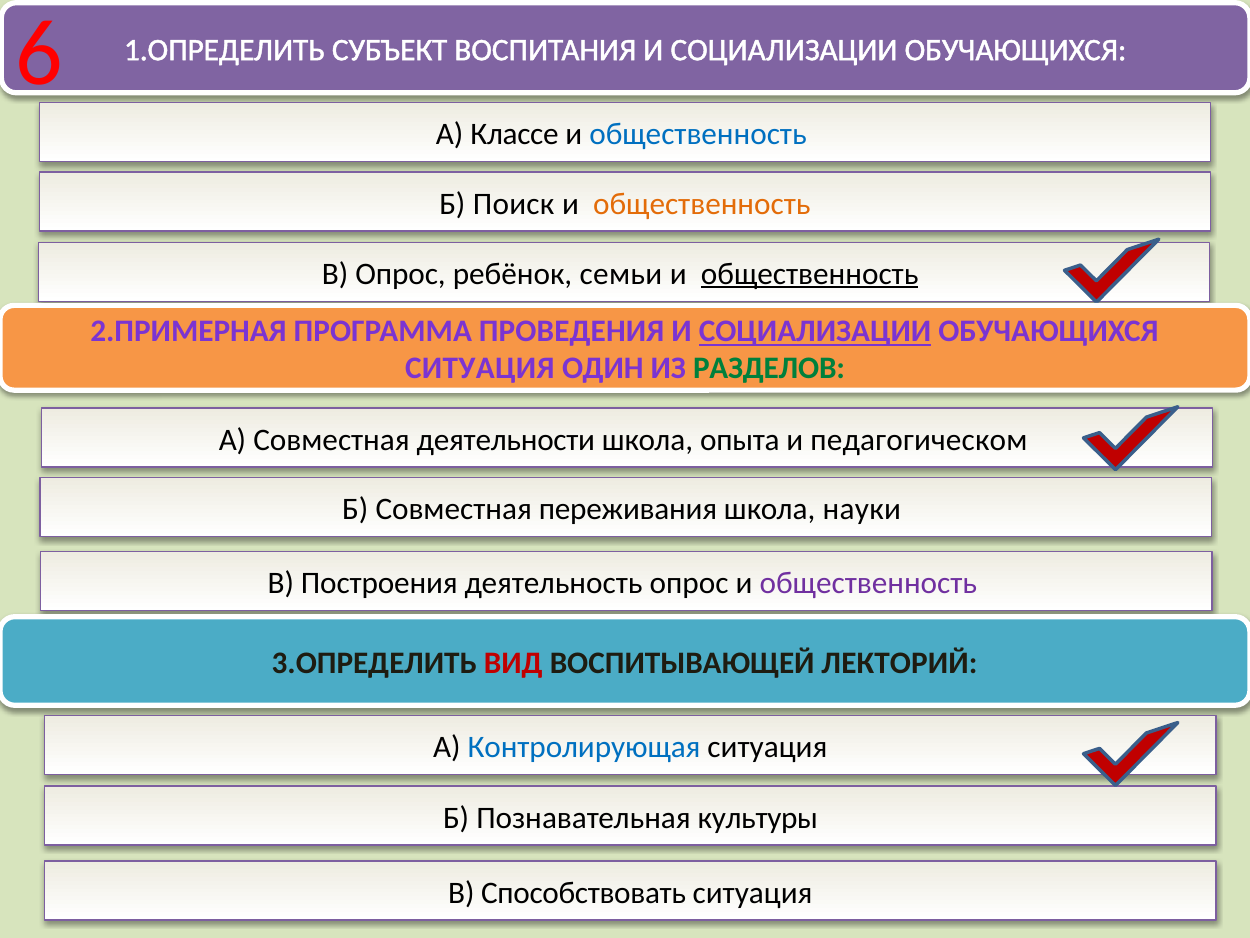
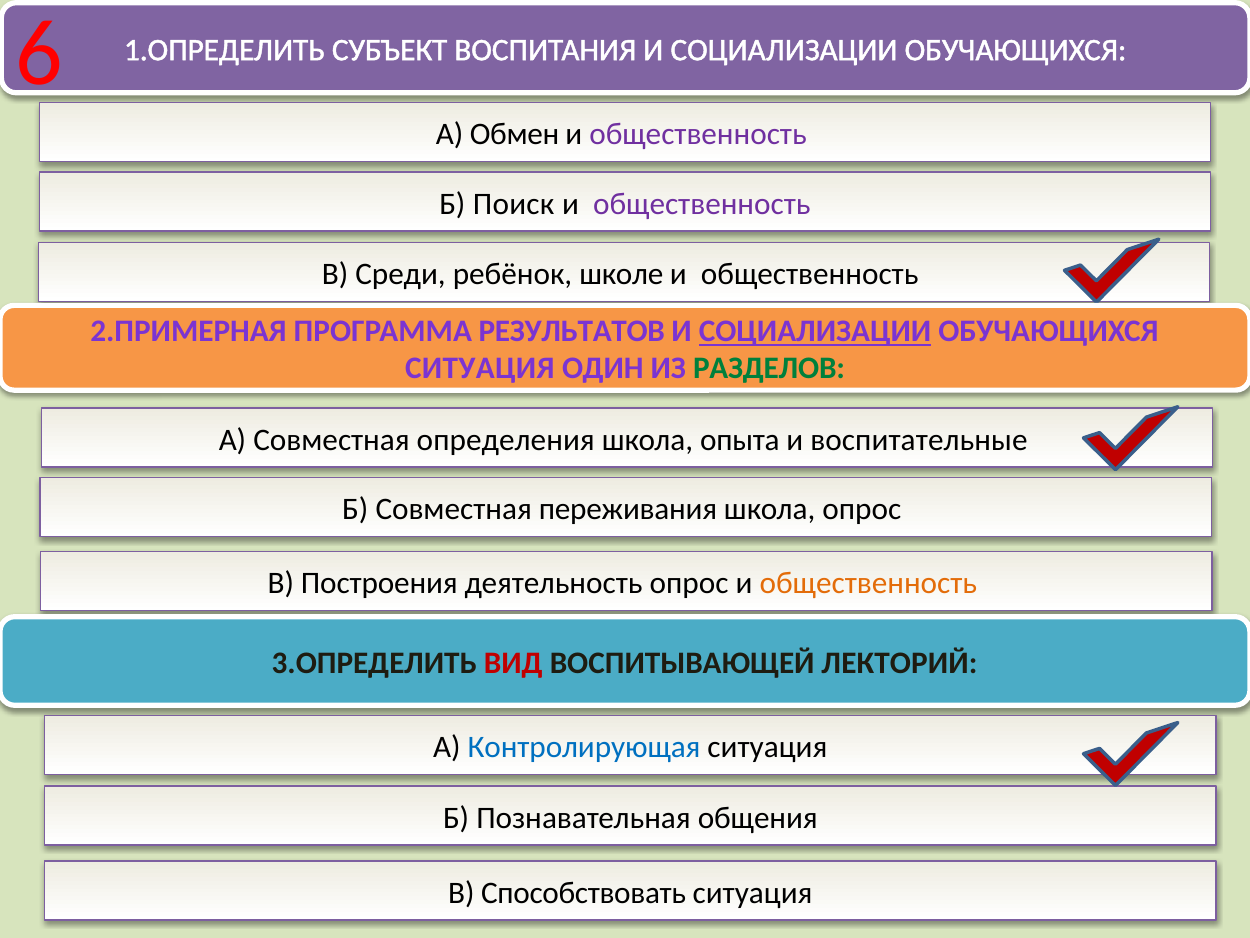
Классе: Классе -> Обмен (515, 134)
общественность colour: blue -> purple (698, 134)
общественность colour: orange -> purple (702, 204)
В Опрос: Опрос -> Среди (401, 274)
семьи: семьи -> школе (621, 274)
общественность underline: present -> none (810, 274)
ПРОВЕДЕНИЯ: ПРОВЕДЕНИЯ -> РЕЗУЛЬТАТОВ (572, 331)
деятельности: деятельности -> определения (506, 440)
педагогическом: педагогическом -> воспитательные (919, 440)
школа науки: науки -> опрос (862, 509)
общественность colour: purple -> orange (868, 583)
культуры: культуры -> общения (758, 817)
